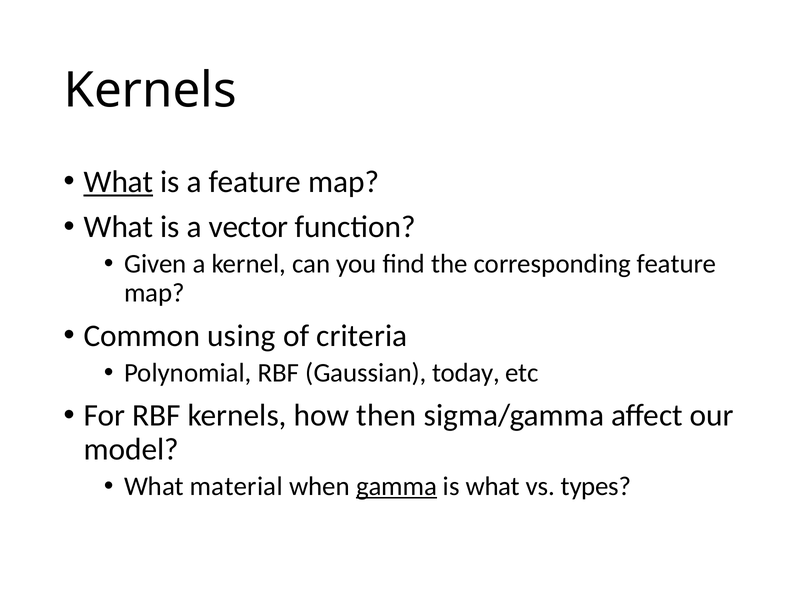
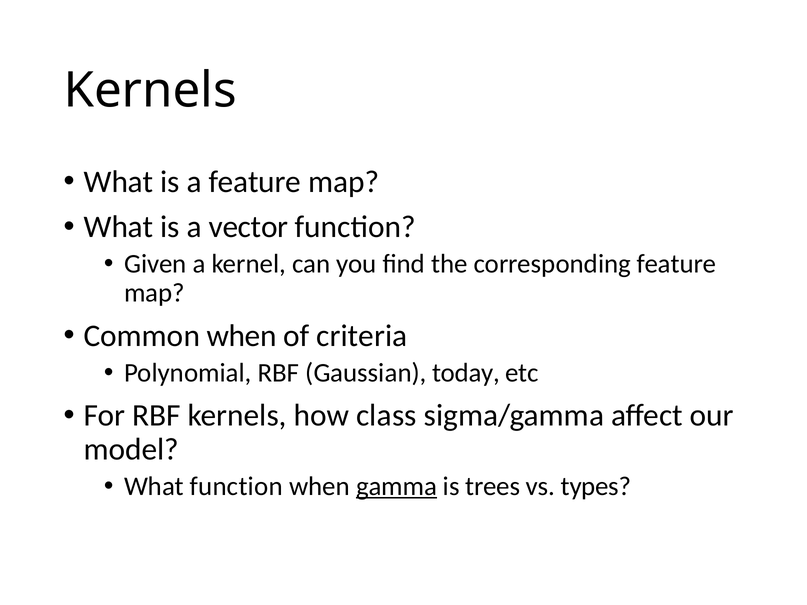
What underline: present -> none (119, 182)
Common using: using -> when (242, 336)
then: then -> class (386, 416)
What material: material -> function (236, 487)
is what: what -> trees (493, 487)
